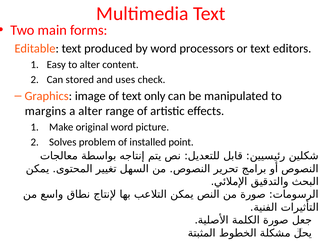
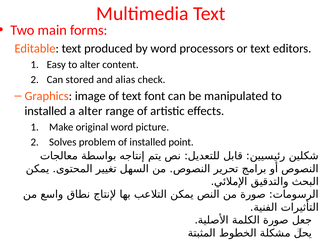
uses: uses -> alias (125, 80)
only: only -> font (155, 96)
margins: margins -> installed (46, 111)
